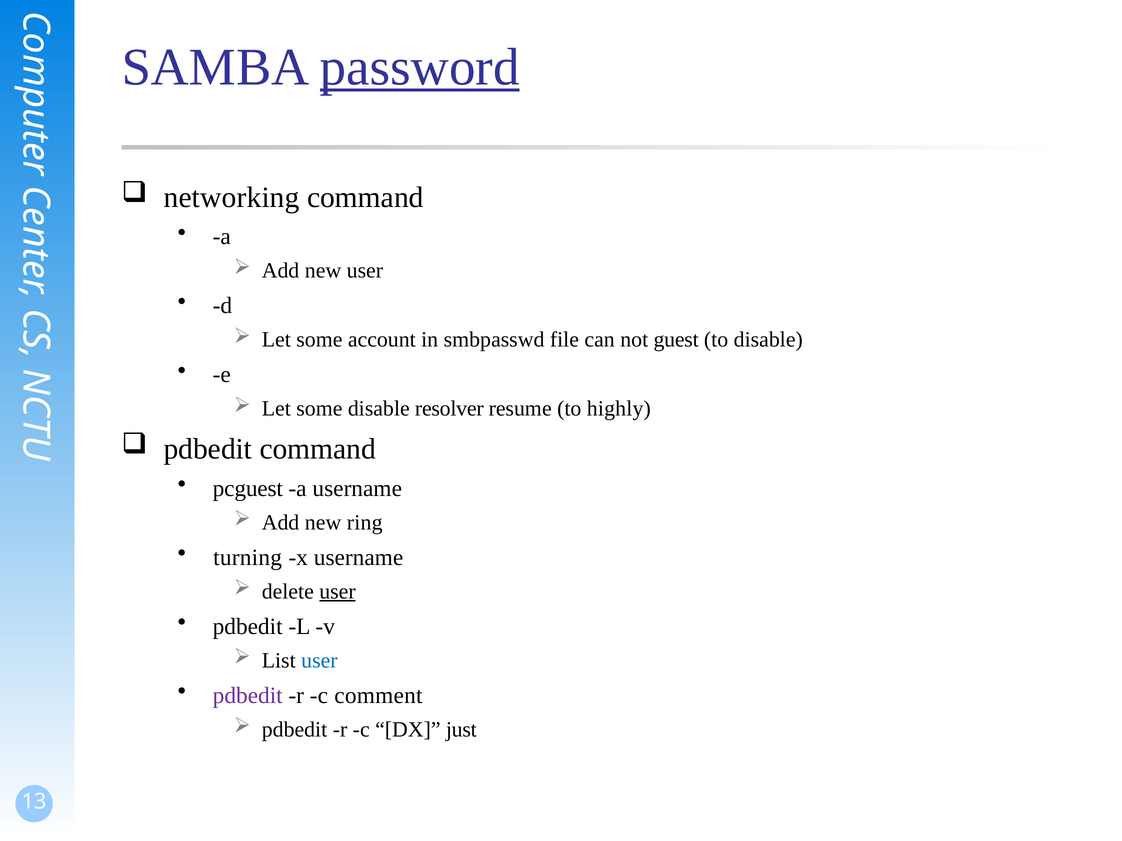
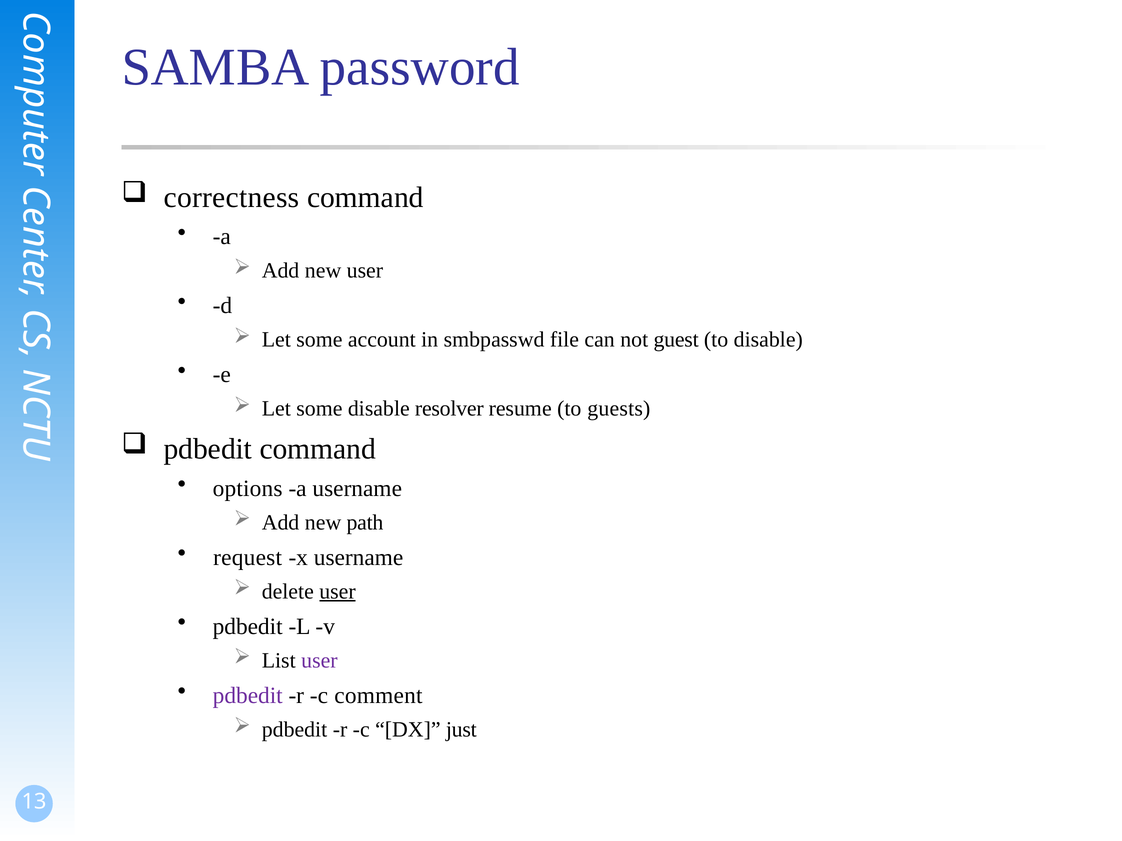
password underline: present -> none (420, 67)
networking: networking -> correctness (232, 197)
highly: highly -> guests (619, 409)
pcguest: pcguest -> options (248, 489)
ring: ring -> path (365, 523)
turning: turning -> request (248, 558)
user colour: blue -> purple (319, 661)
